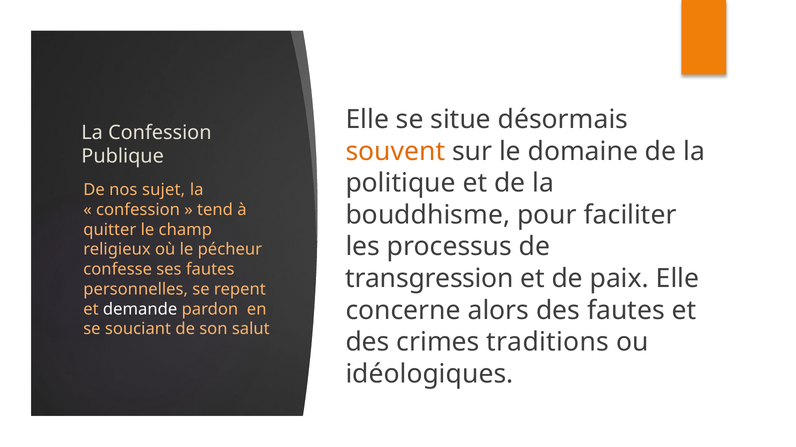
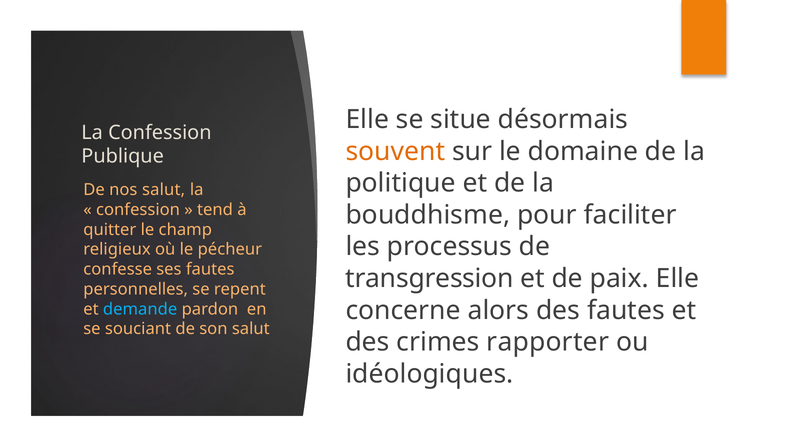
nos sujet: sujet -> salut (164, 190)
demande colour: white -> light blue (140, 310)
traditions: traditions -> rapporter (548, 343)
